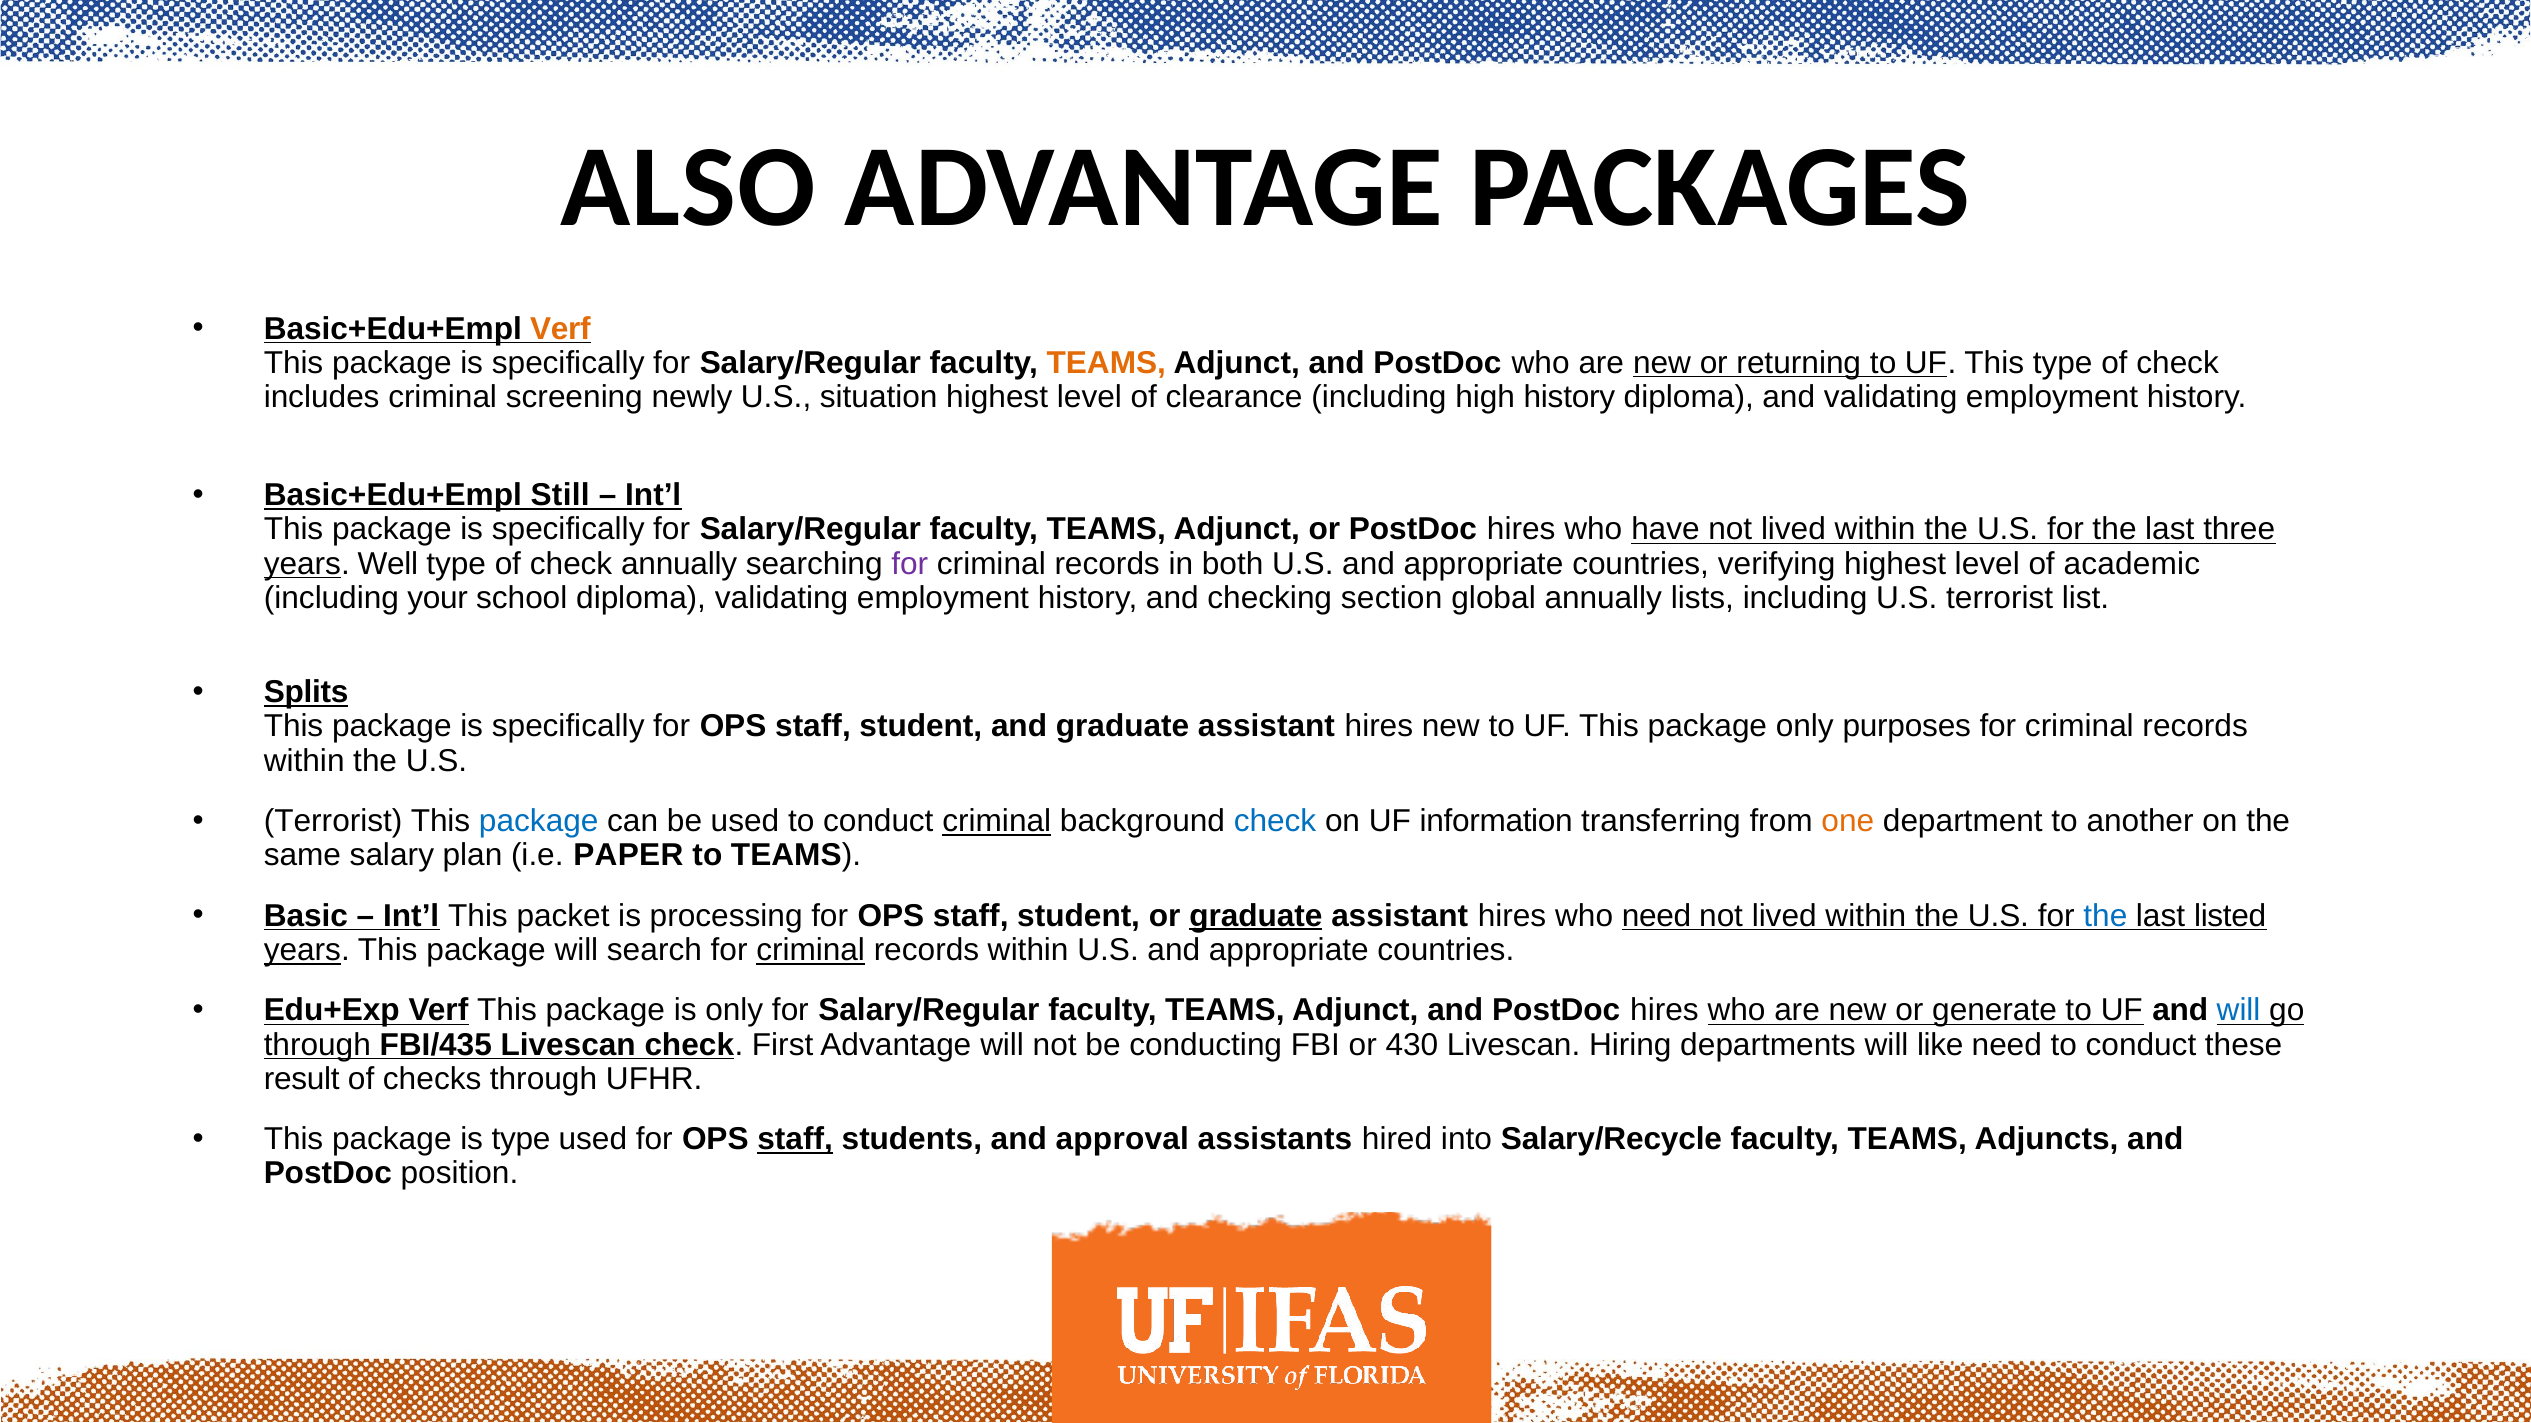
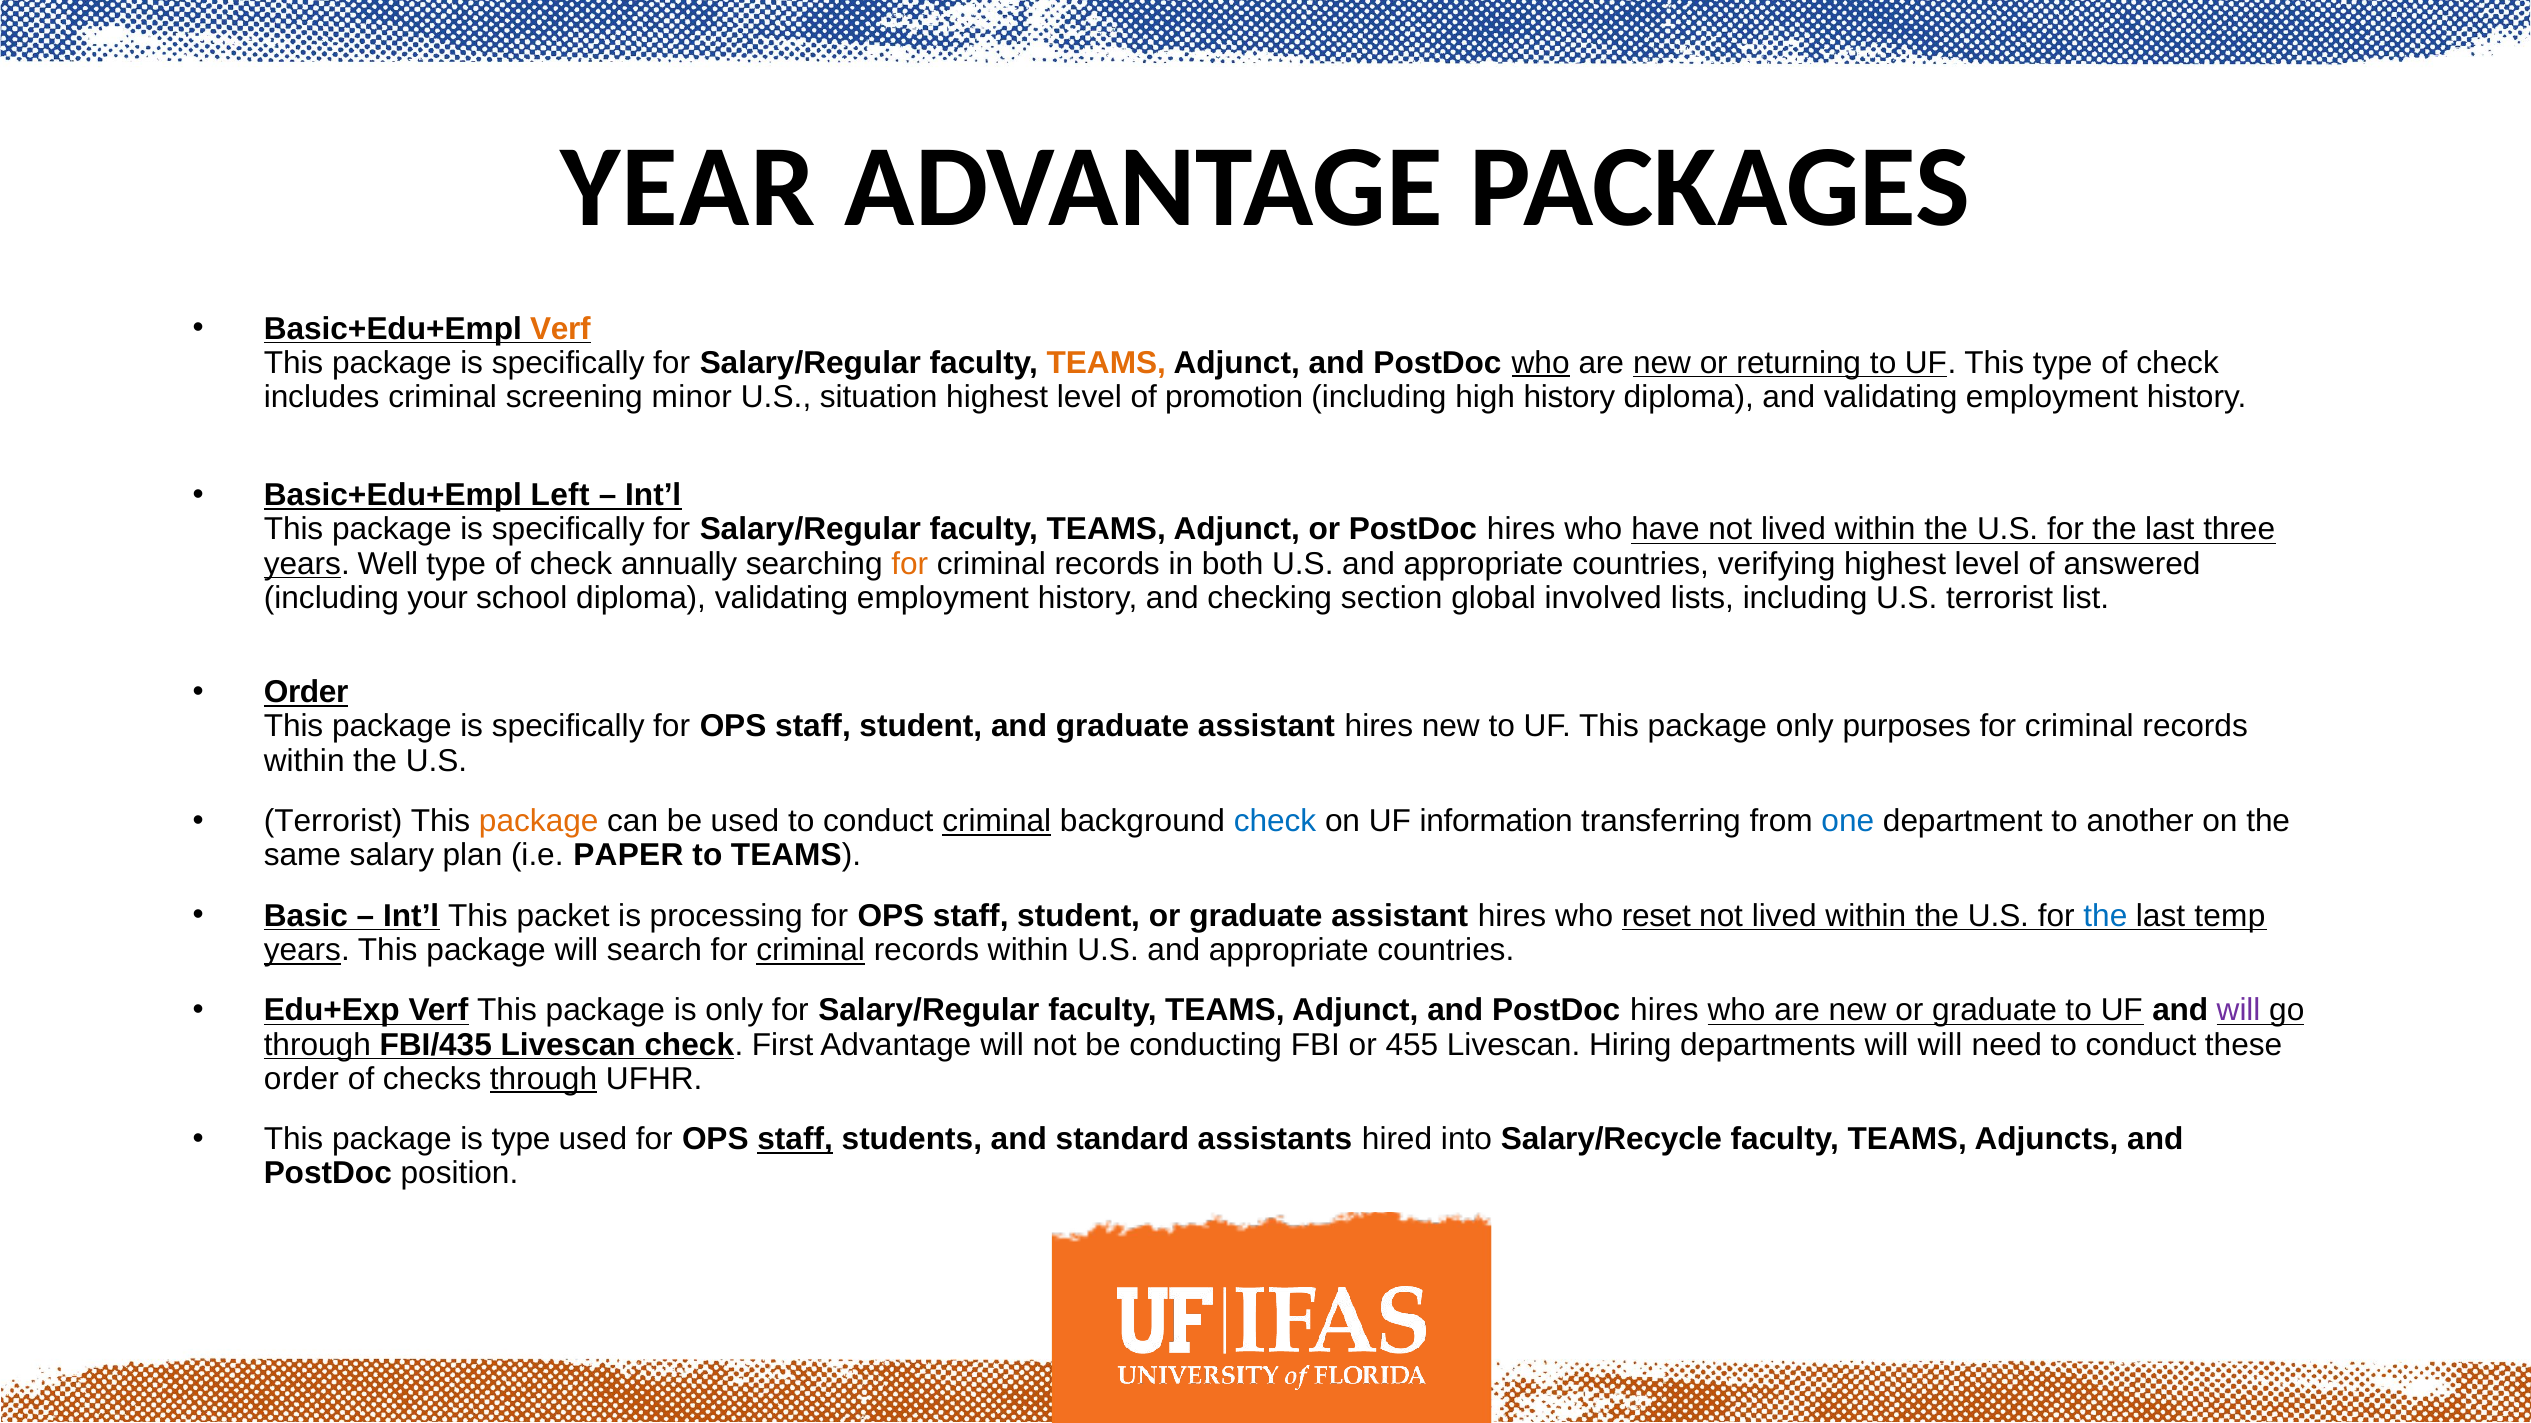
ALSO: ALSO -> YEAR (688, 187)
who underline: none -> present (1541, 363)
newly: newly -> minor (692, 397)
clearance: clearance -> promotion (1234, 397)
Still: Still -> Left (560, 496)
for colour: purple -> orange (910, 564)
academic: academic -> answered (2132, 564)
global annually: annually -> involved (1603, 598)
Splits: Splits -> Order (306, 693)
package colour: blue -> orange (539, 822)
one colour: orange -> blue (1848, 822)
graduate underline: present -> none (1256, 916)
who need: need -> reset (1656, 916)
listed: listed -> temp (2230, 916)
new or generate: generate -> graduate (1995, 1011)
will colour: blue -> purple (2239, 1011)
430: 430 -> 455 (1412, 1045)
will like: like -> will (1940, 1045)
result: result -> order (301, 1079)
through underline: none -> present (543, 1079)
approval: approval -> standard (1122, 1140)
